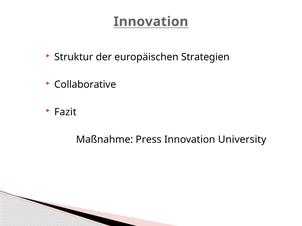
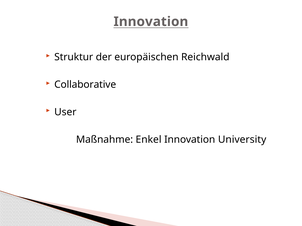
Strategien: Strategien -> Reichwald (205, 57)
Fazit: Fazit -> User (65, 112)
Press: Press -> Enkel (149, 140)
